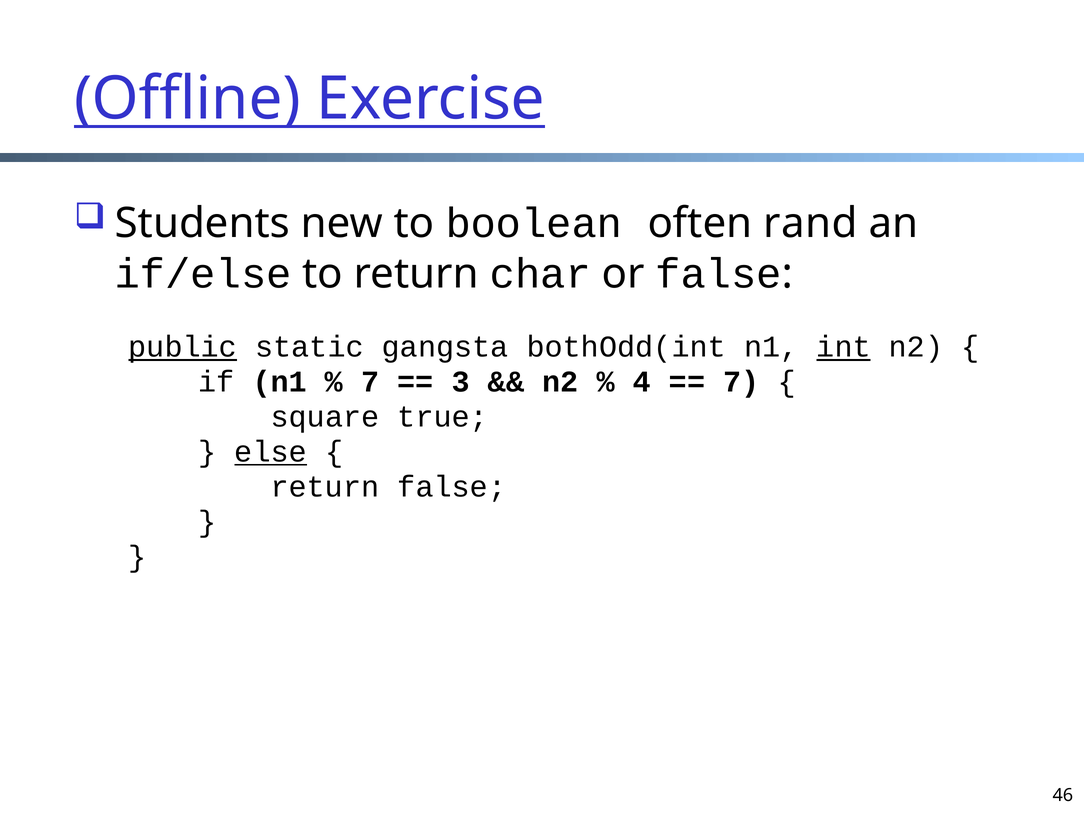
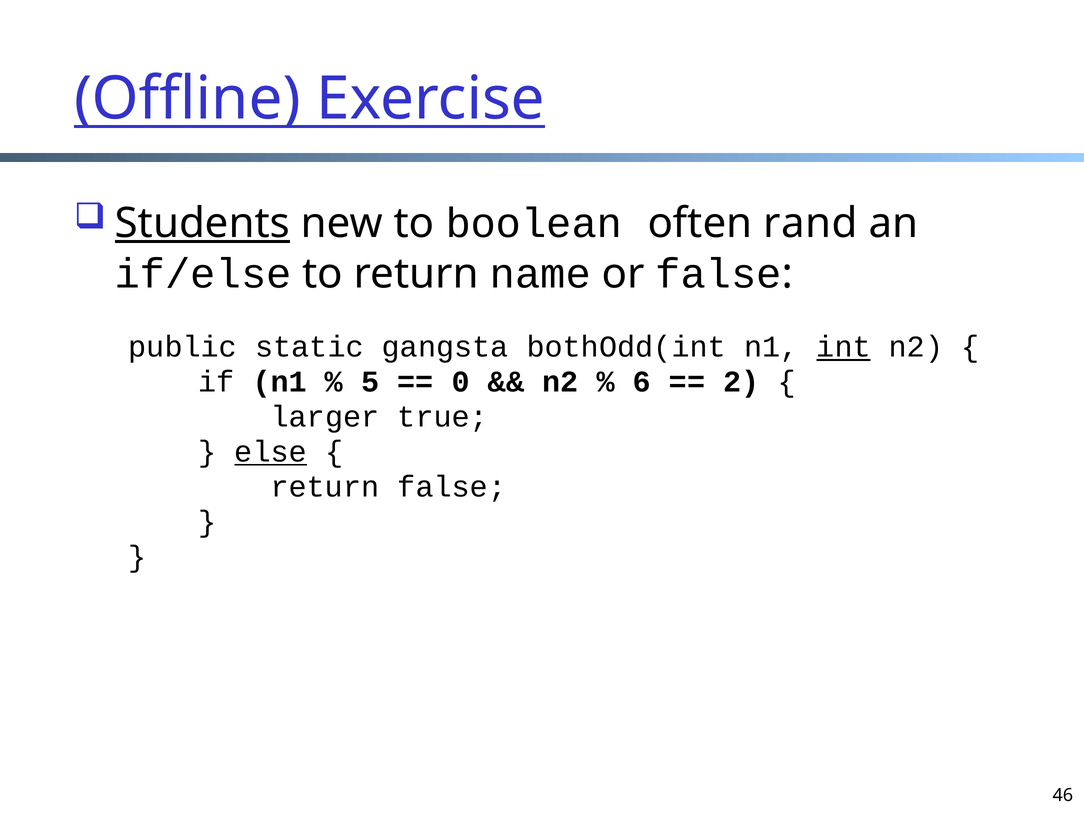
Students underline: none -> present (202, 223)
char: char -> name (540, 274)
public underline: present -> none (183, 347)
7: 7 -> 5 (370, 382)
3: 3 -> 0 (461, 382)
4: 4 -> 6 (642, 382)
7: 7 -> 2 (741, 382)
square: square -> larger (325, 417)
